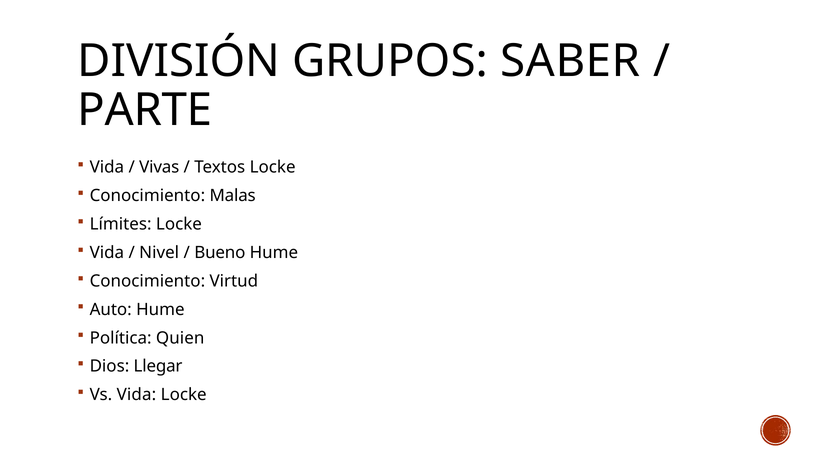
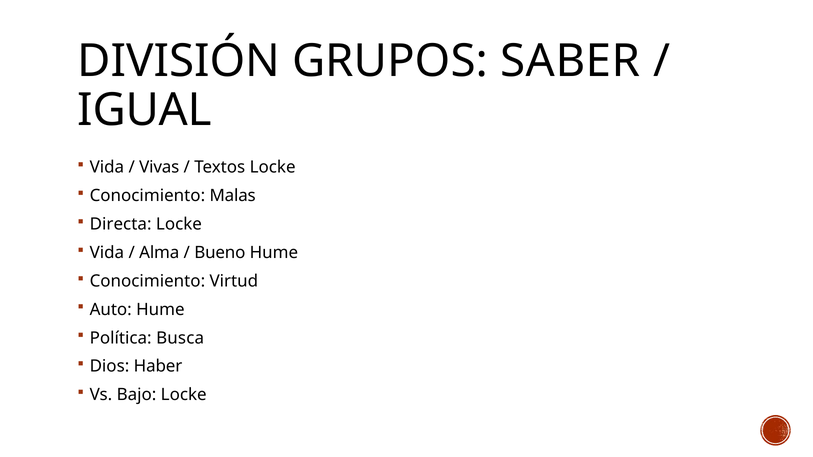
PARTE: PARTE -> IGUAL (145, 110)
Límites: Límites -> Directa (121, 224)
Nivel: Nivel -> Alma (159, 253)
Quien: Quien -> Busca (180, 338)
Llegar: Llegar -> Haber (158, 367)
Vs Vida: Vida -> Bajo (136, 395)
